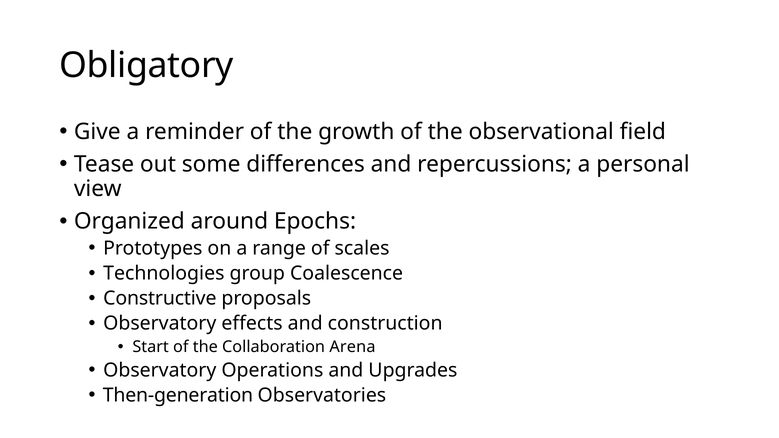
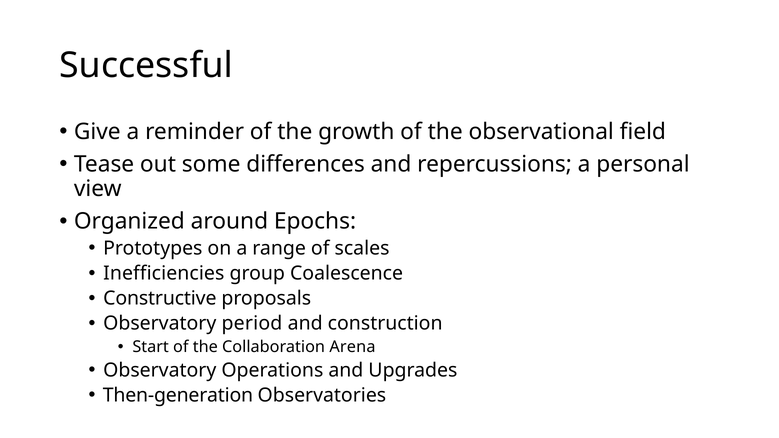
Obligatory: Obligatory -> Successful (146, 65)
Technologies: Technologies -> Inefficiencies (164, 274)
effects: effects -> period (252, 324)
